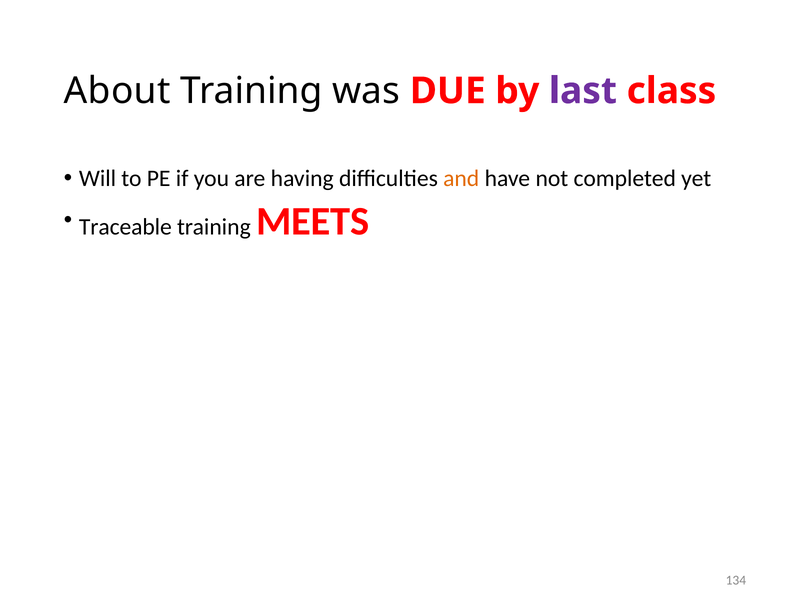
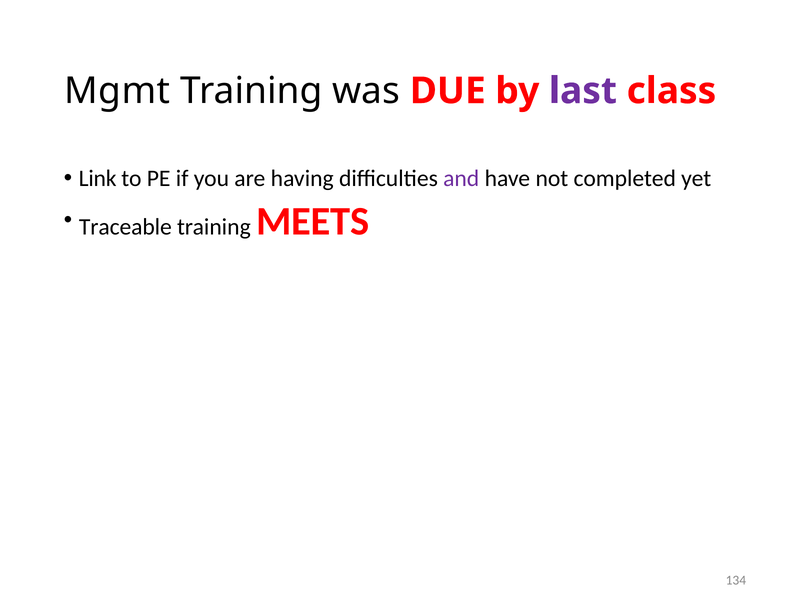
About: About -> Mgmt (117, 91)
Will: Will -> Link (98, 178)
and colour: orange -> purple (461, 178)
